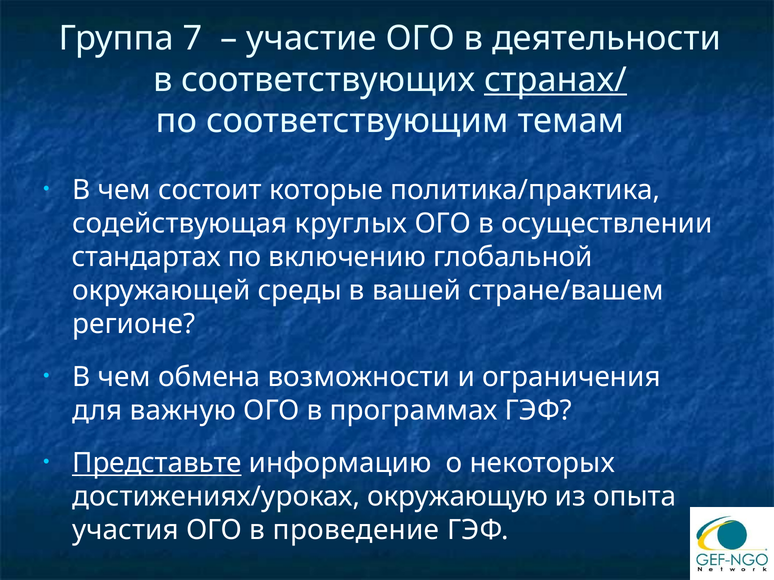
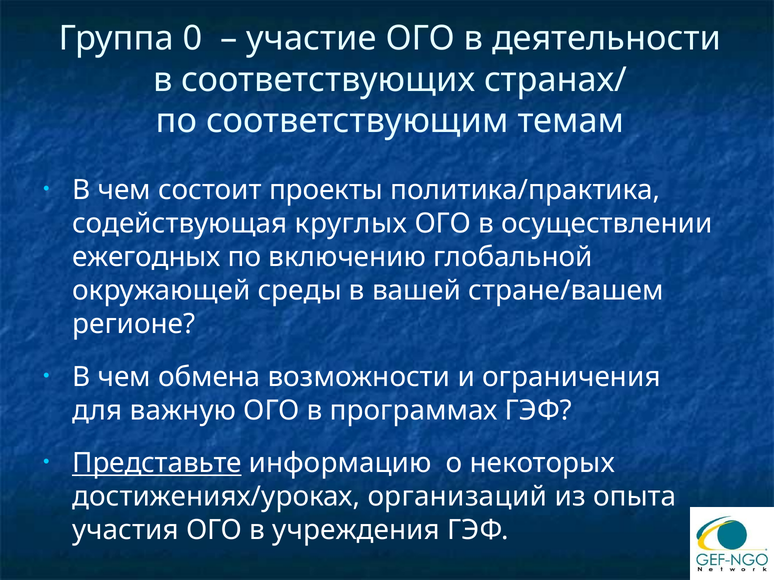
7: 7 -> 0 (192, 39)
странах/ underline: present -> none (556, 80)
которые: которые -> проекты (326, 190)
стандартах: стандартах -> ежегодных (146, 257)
окружающую: окружающую -> организаций (457, 497)
проведение: проведение -> учреждения (356, 531)
